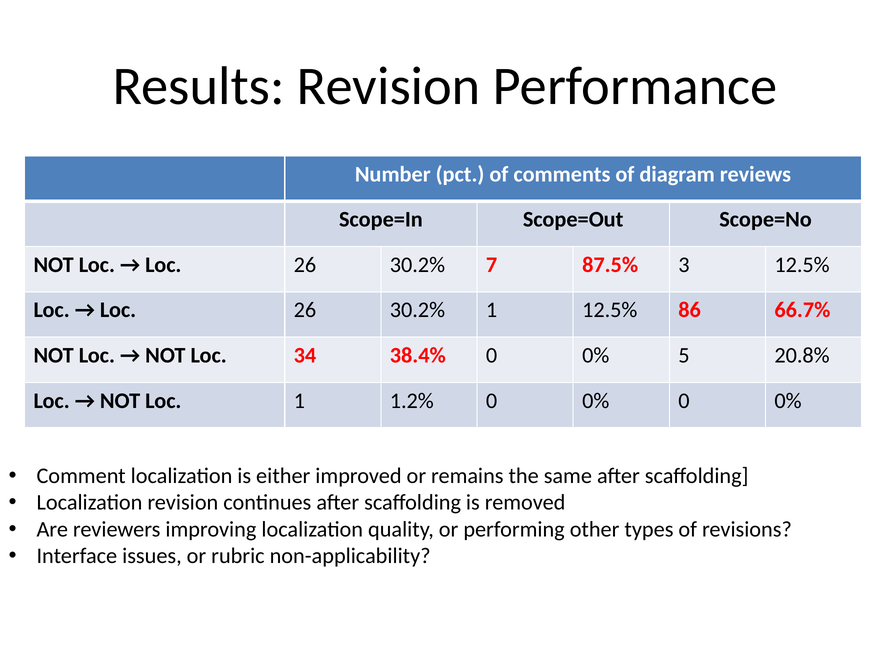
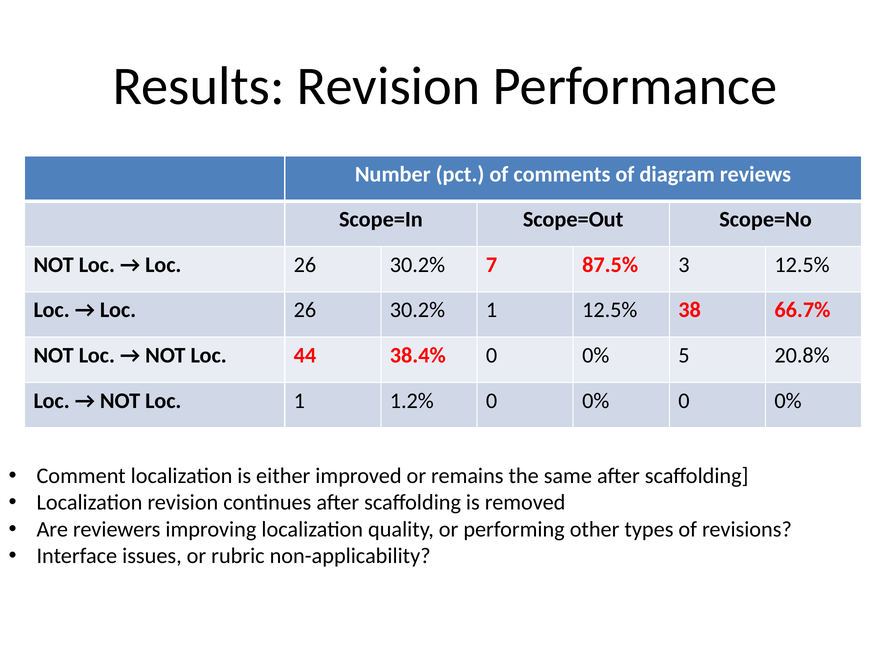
86: 86 -> 38 (690, 310)
34: 34 -> 44 (305, 356)
